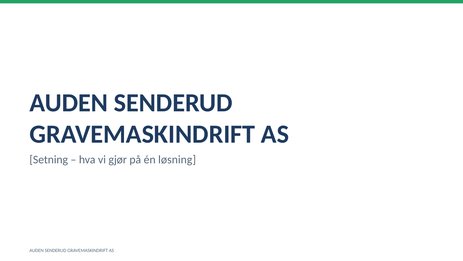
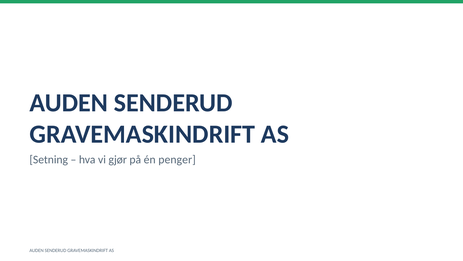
løsning: løsning -> penger (177, 159)
